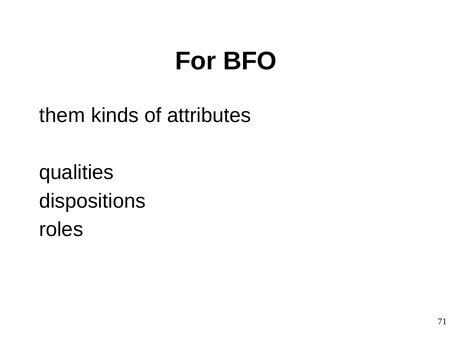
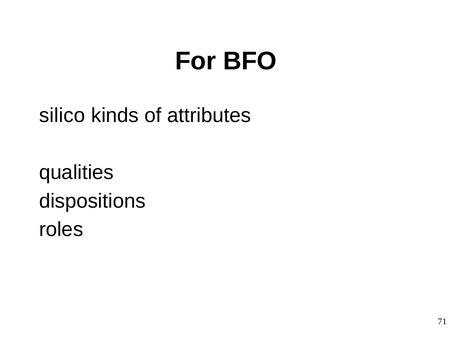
them: them -> silico (62, 115)
